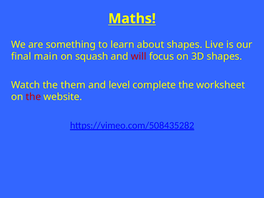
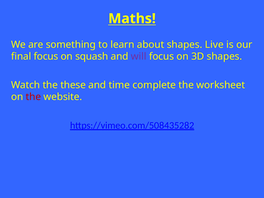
final main: main -> focus (46, 57)
will colour: red -> purple (139, 57)
them: them -> these (73, 85)
level: level -> time (119, 85)
